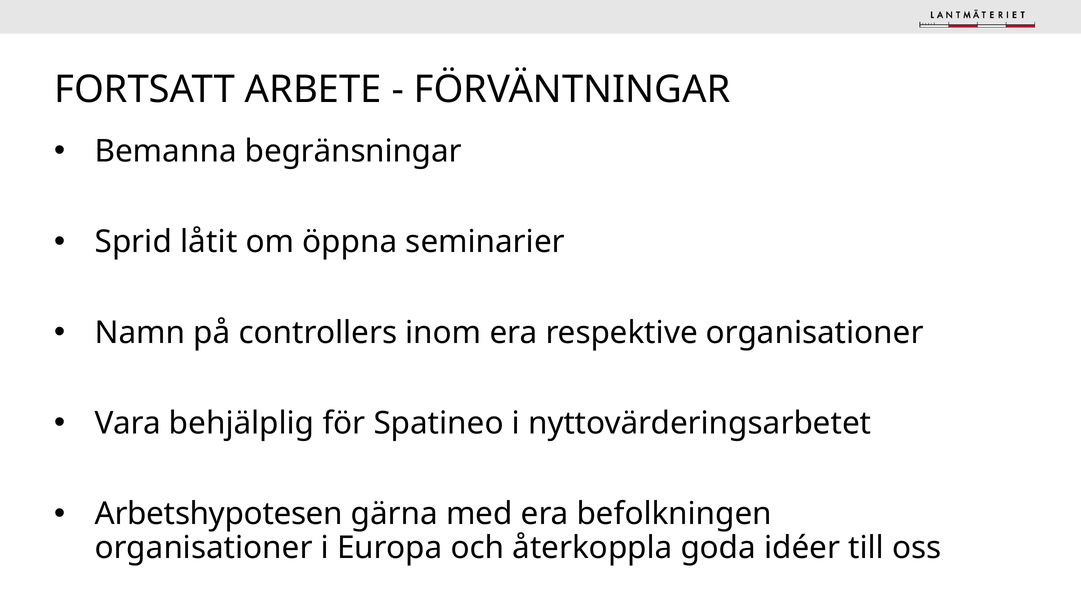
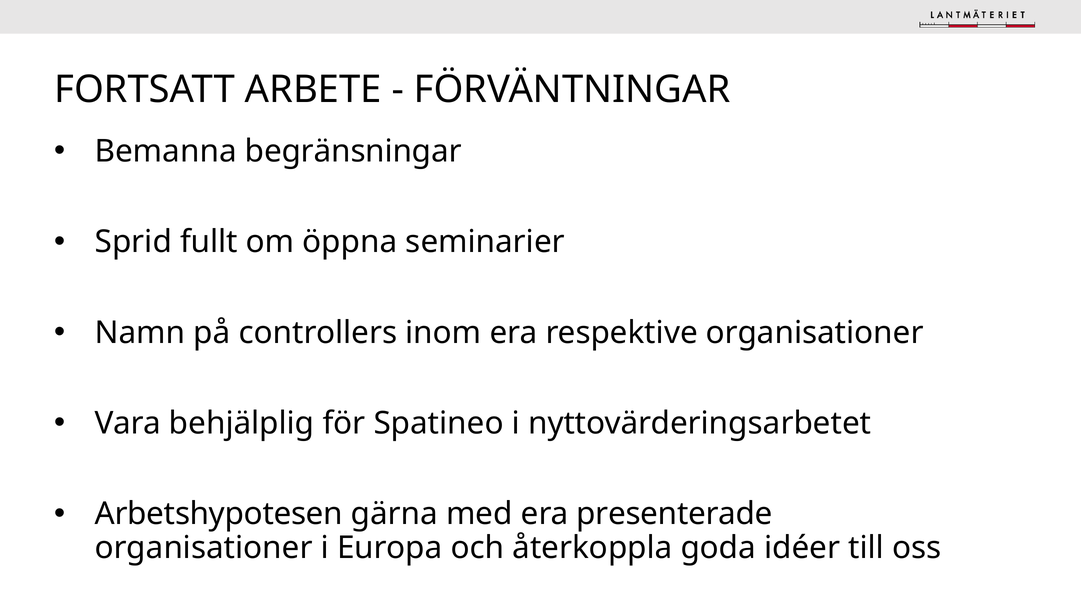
låtit: låtit -> fullt (209, 242)
befolkningen: befolkningen -> presenterade (674, 514)
